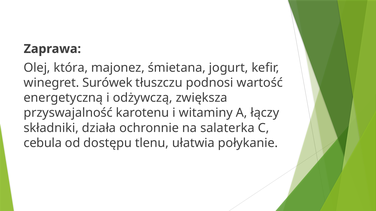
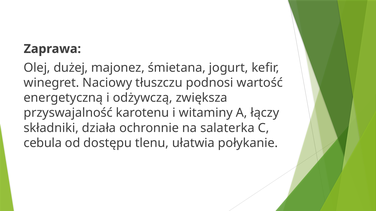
która: która -> dużej (71, 68)
Surówek: Surówek -> Naciowy (107, 83)
